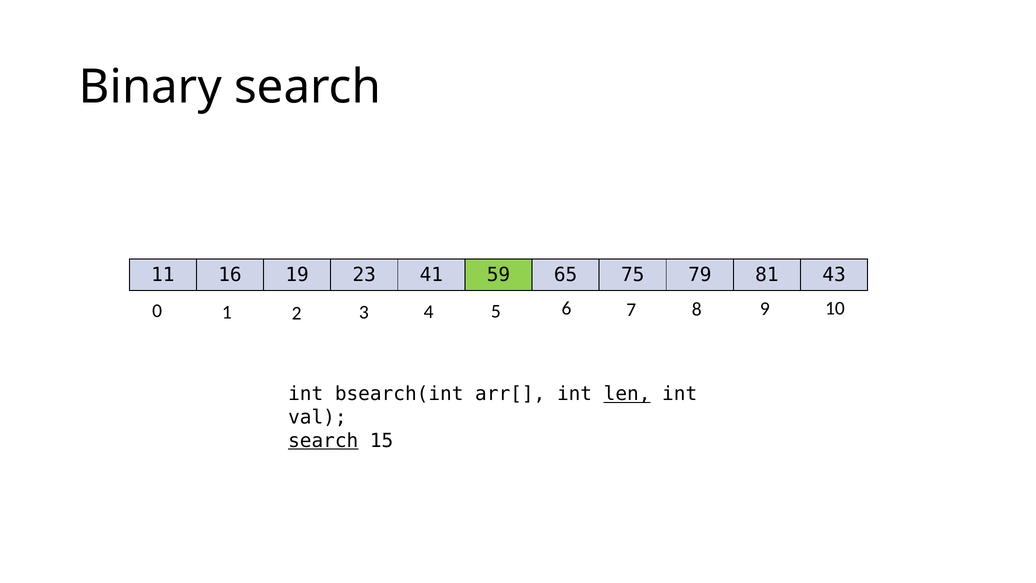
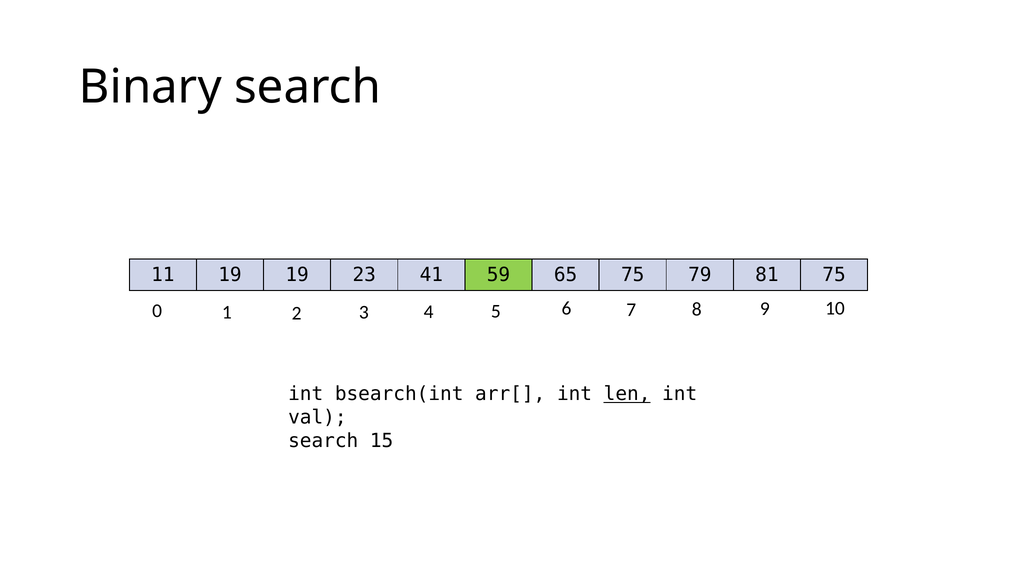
11 16: 16 -> 19 (230, 274)
81 43: 43 -> 75 (834, 274)
search underline: present -> none (323, 440)
